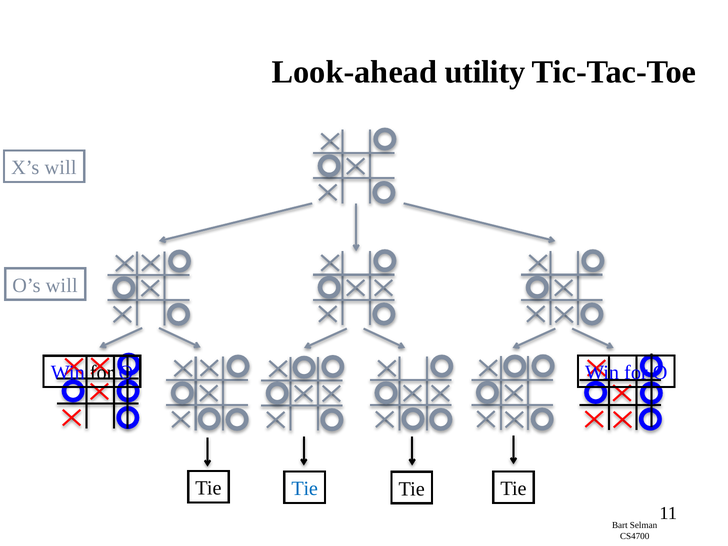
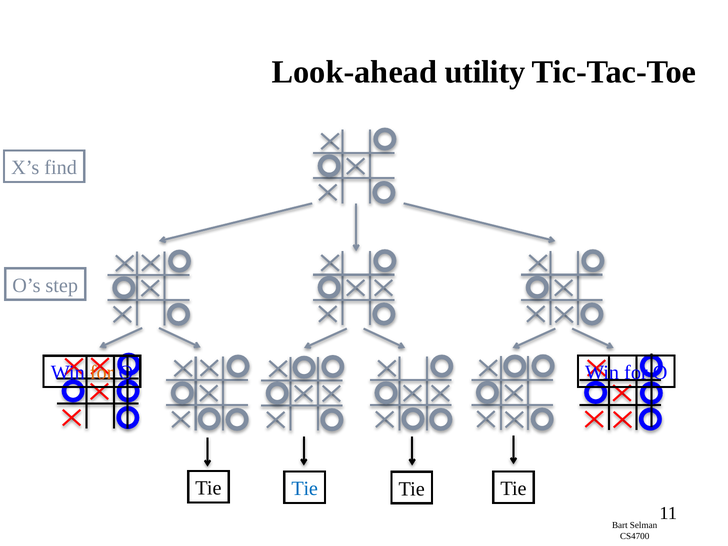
X’s will: will -> find (61, 168)
O’s will: will -> step (62, 285)
for colour: black -> orange (102, 373)
